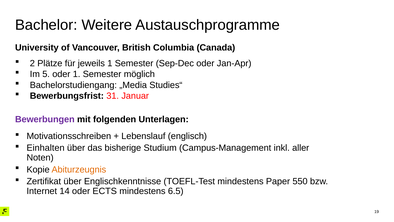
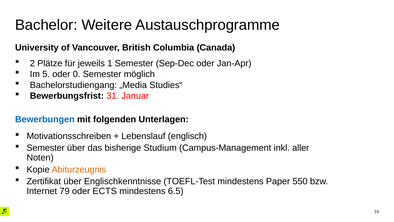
oder 1: 1 -> 0 (77, 74)
Bewerbungen colour: purple -> blue (45, 119)
Einhalten: Einhalten -> Semester (46, 148)
14: 14 -> 79 (65, 191)
